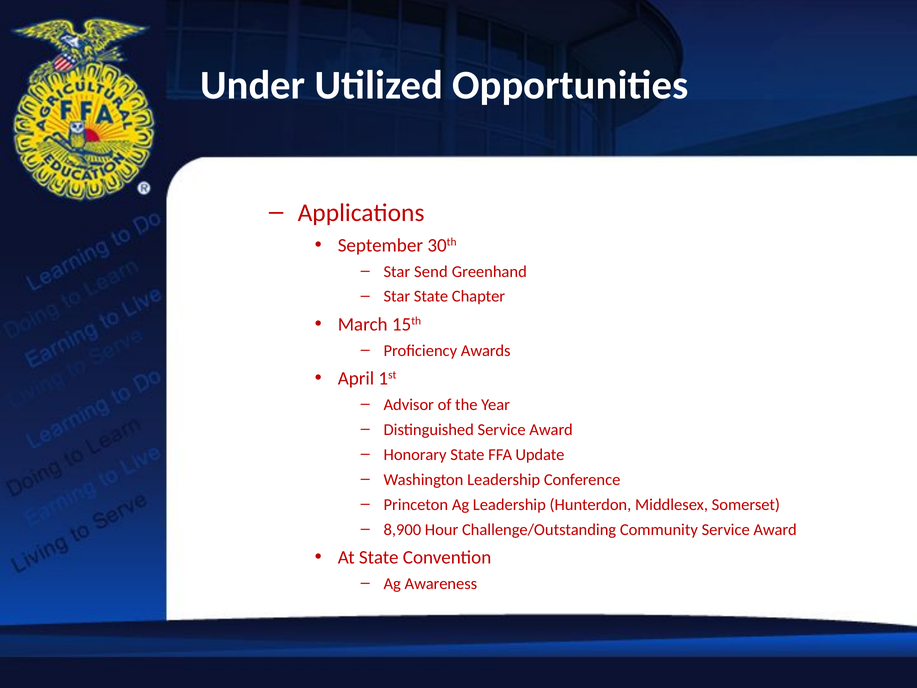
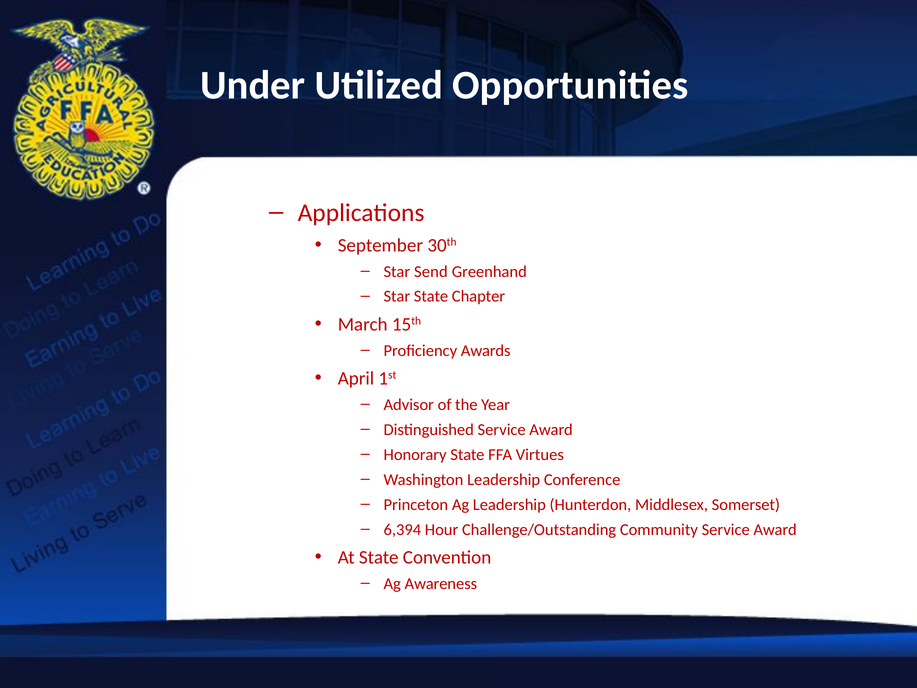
Update: Update -> Virtues (540, 454)
8,900: 8,900 -> 6,394 (402, 529)
